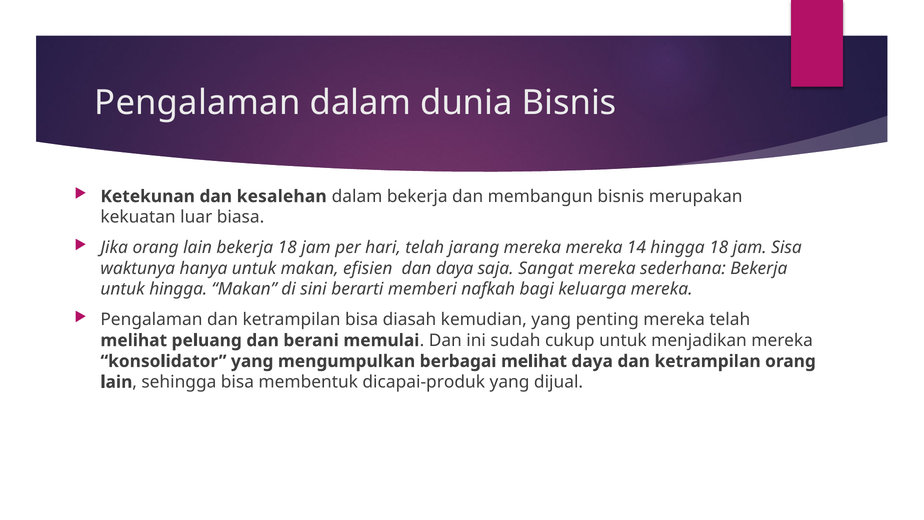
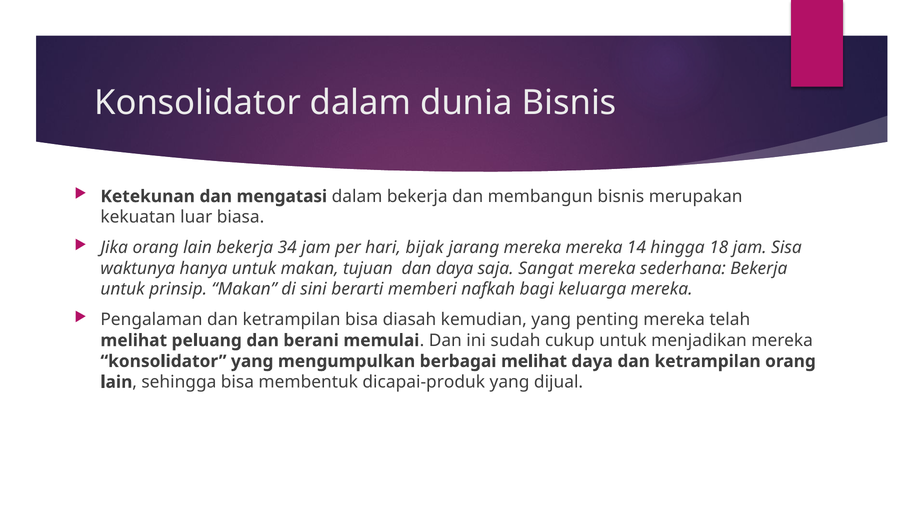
Pengalaman: Pengalaman -> Konsolidator (198, 103)
kesalehan: kesalehan -> mengatasi (282, 196)
bekerja 18: 18 -> 34 (287, 248)
hari telah: telah -> bijak (425, 248)
efisien: efisien -> tujuan (368, 268)
untuk hingga: hingga -> prinsip (178, 289)
